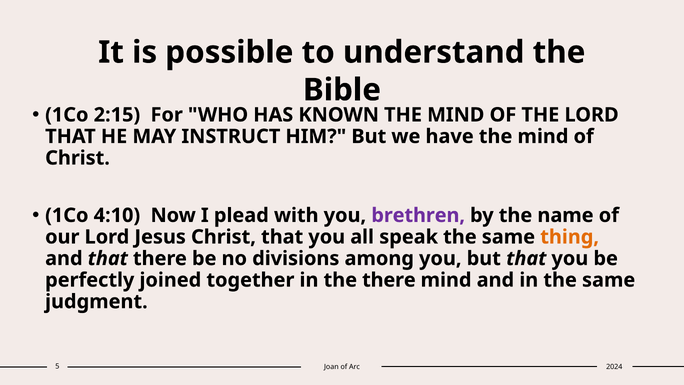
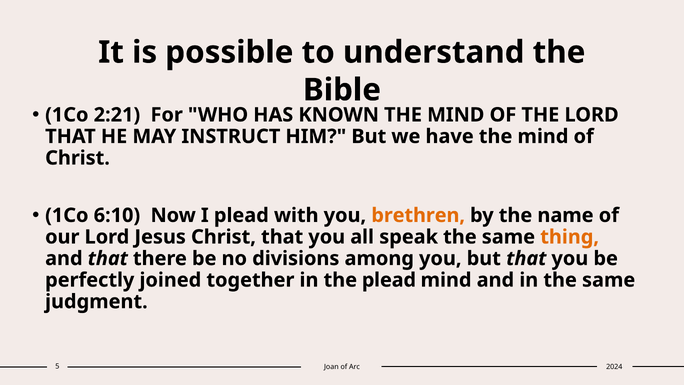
2:15: 2:15 -> 2:21 (117, 115)
4:10: 4:10 -> 6:10 (117, 215)
brethren colour: purple -> orange (418, 215)
the there: there -> plead (389, 280)
